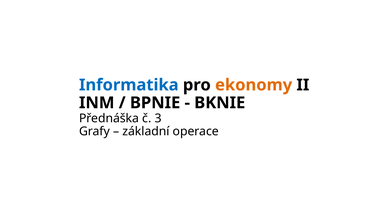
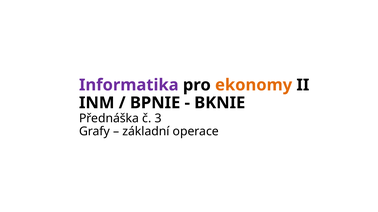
Informatika colour: blue -> purple (129, 85)
